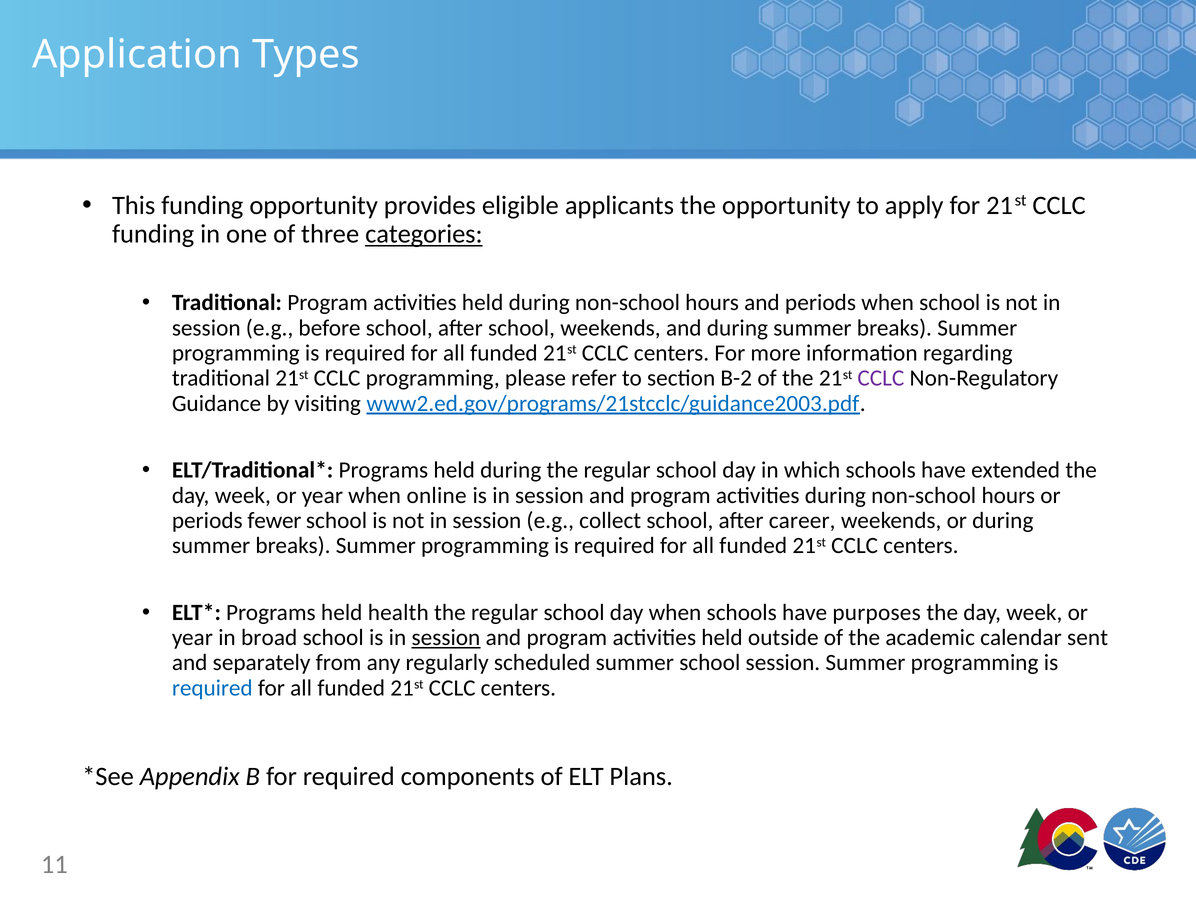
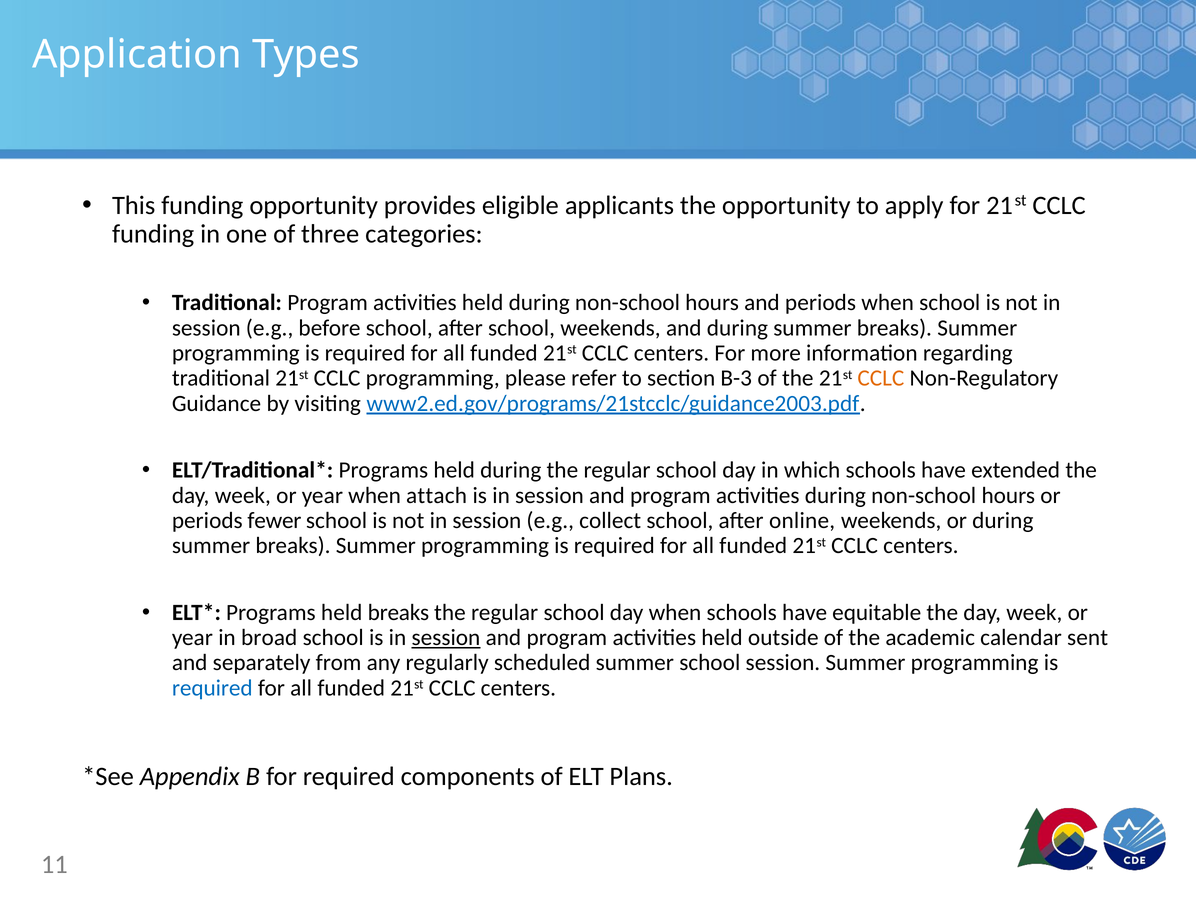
categories underline: present -> none (424, 234)
B-2: B-2 -> B-3 (736, 378)
CCLC colour: purple -> orange (881, 378)
online: online -> attach (437, 495)
career: career -> online (802, 520)
held health: health -> breaks (398, 612)
purposes: purposes -> equitable (877, 612)
